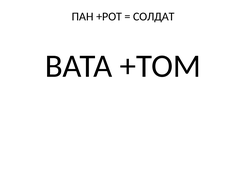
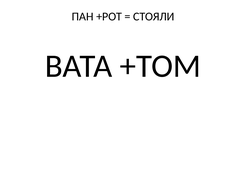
СОЛДАТ: СОЛДАТ -> СТОЯЛИ (154, 17)
